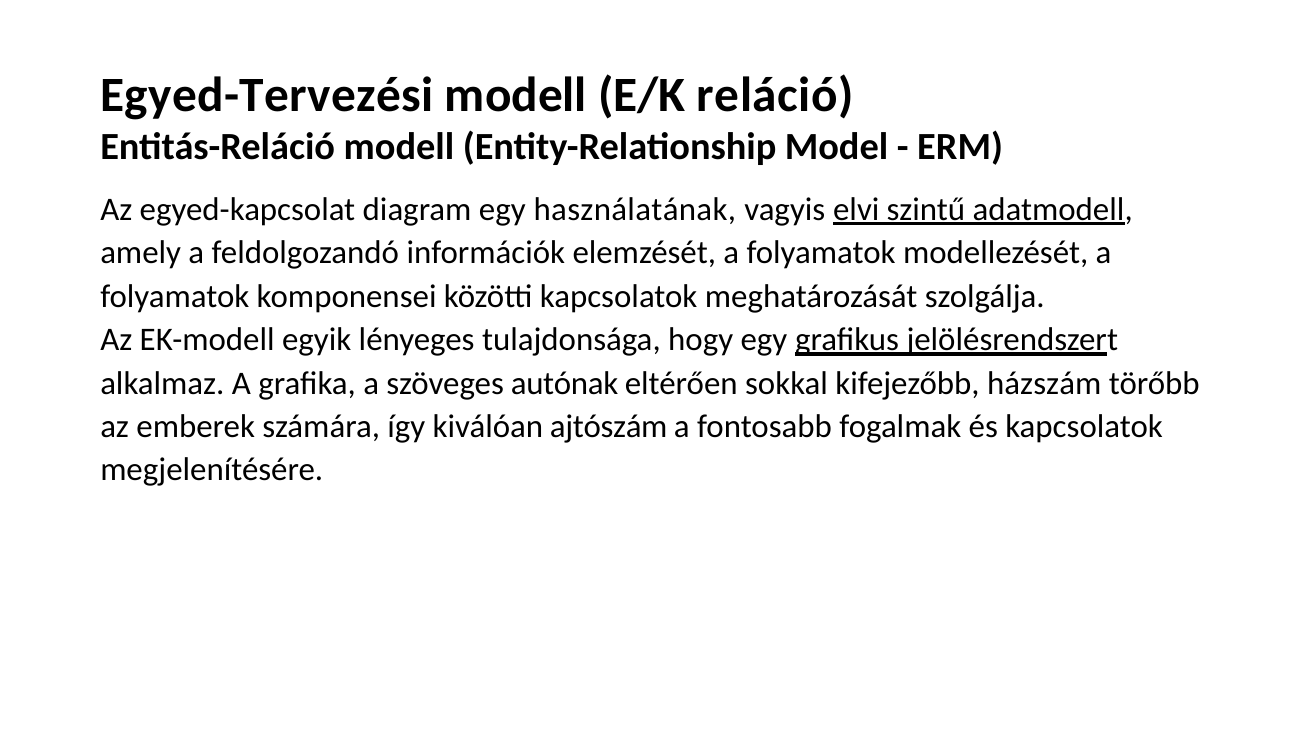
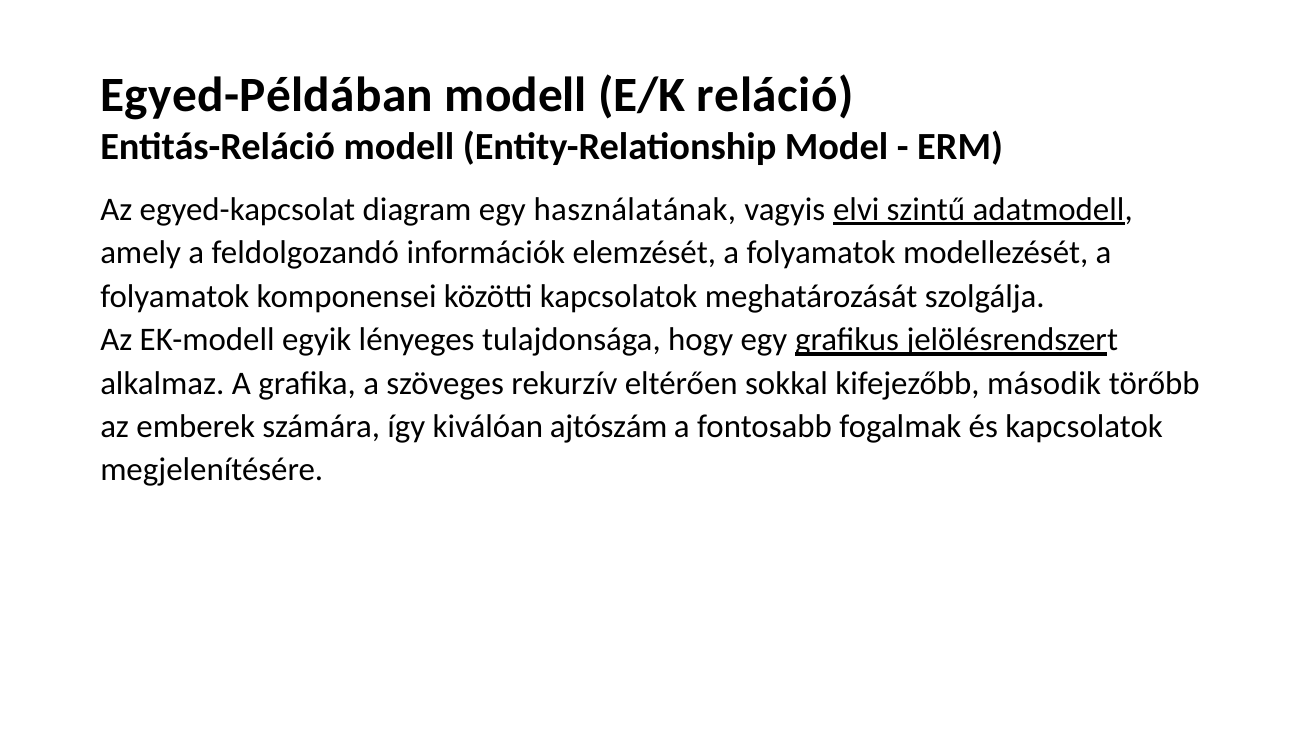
Egyed-Tervezési: Egyed-Tervezési -> Egyed-Példában (267, 95)
autónak: autónak -> rekurzív (564, 383)
házszám: házszám -> második (1044, 383)
